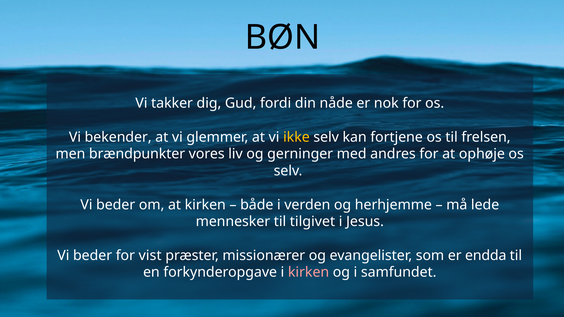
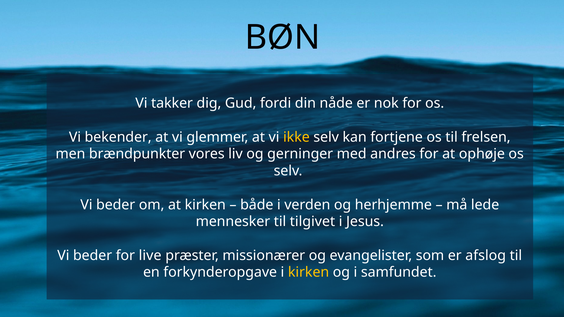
vist: vist -> live (150, 256)
endda: endda -> afslog (486, 256)
kirken colour: pink -> yellow (309, 273)
